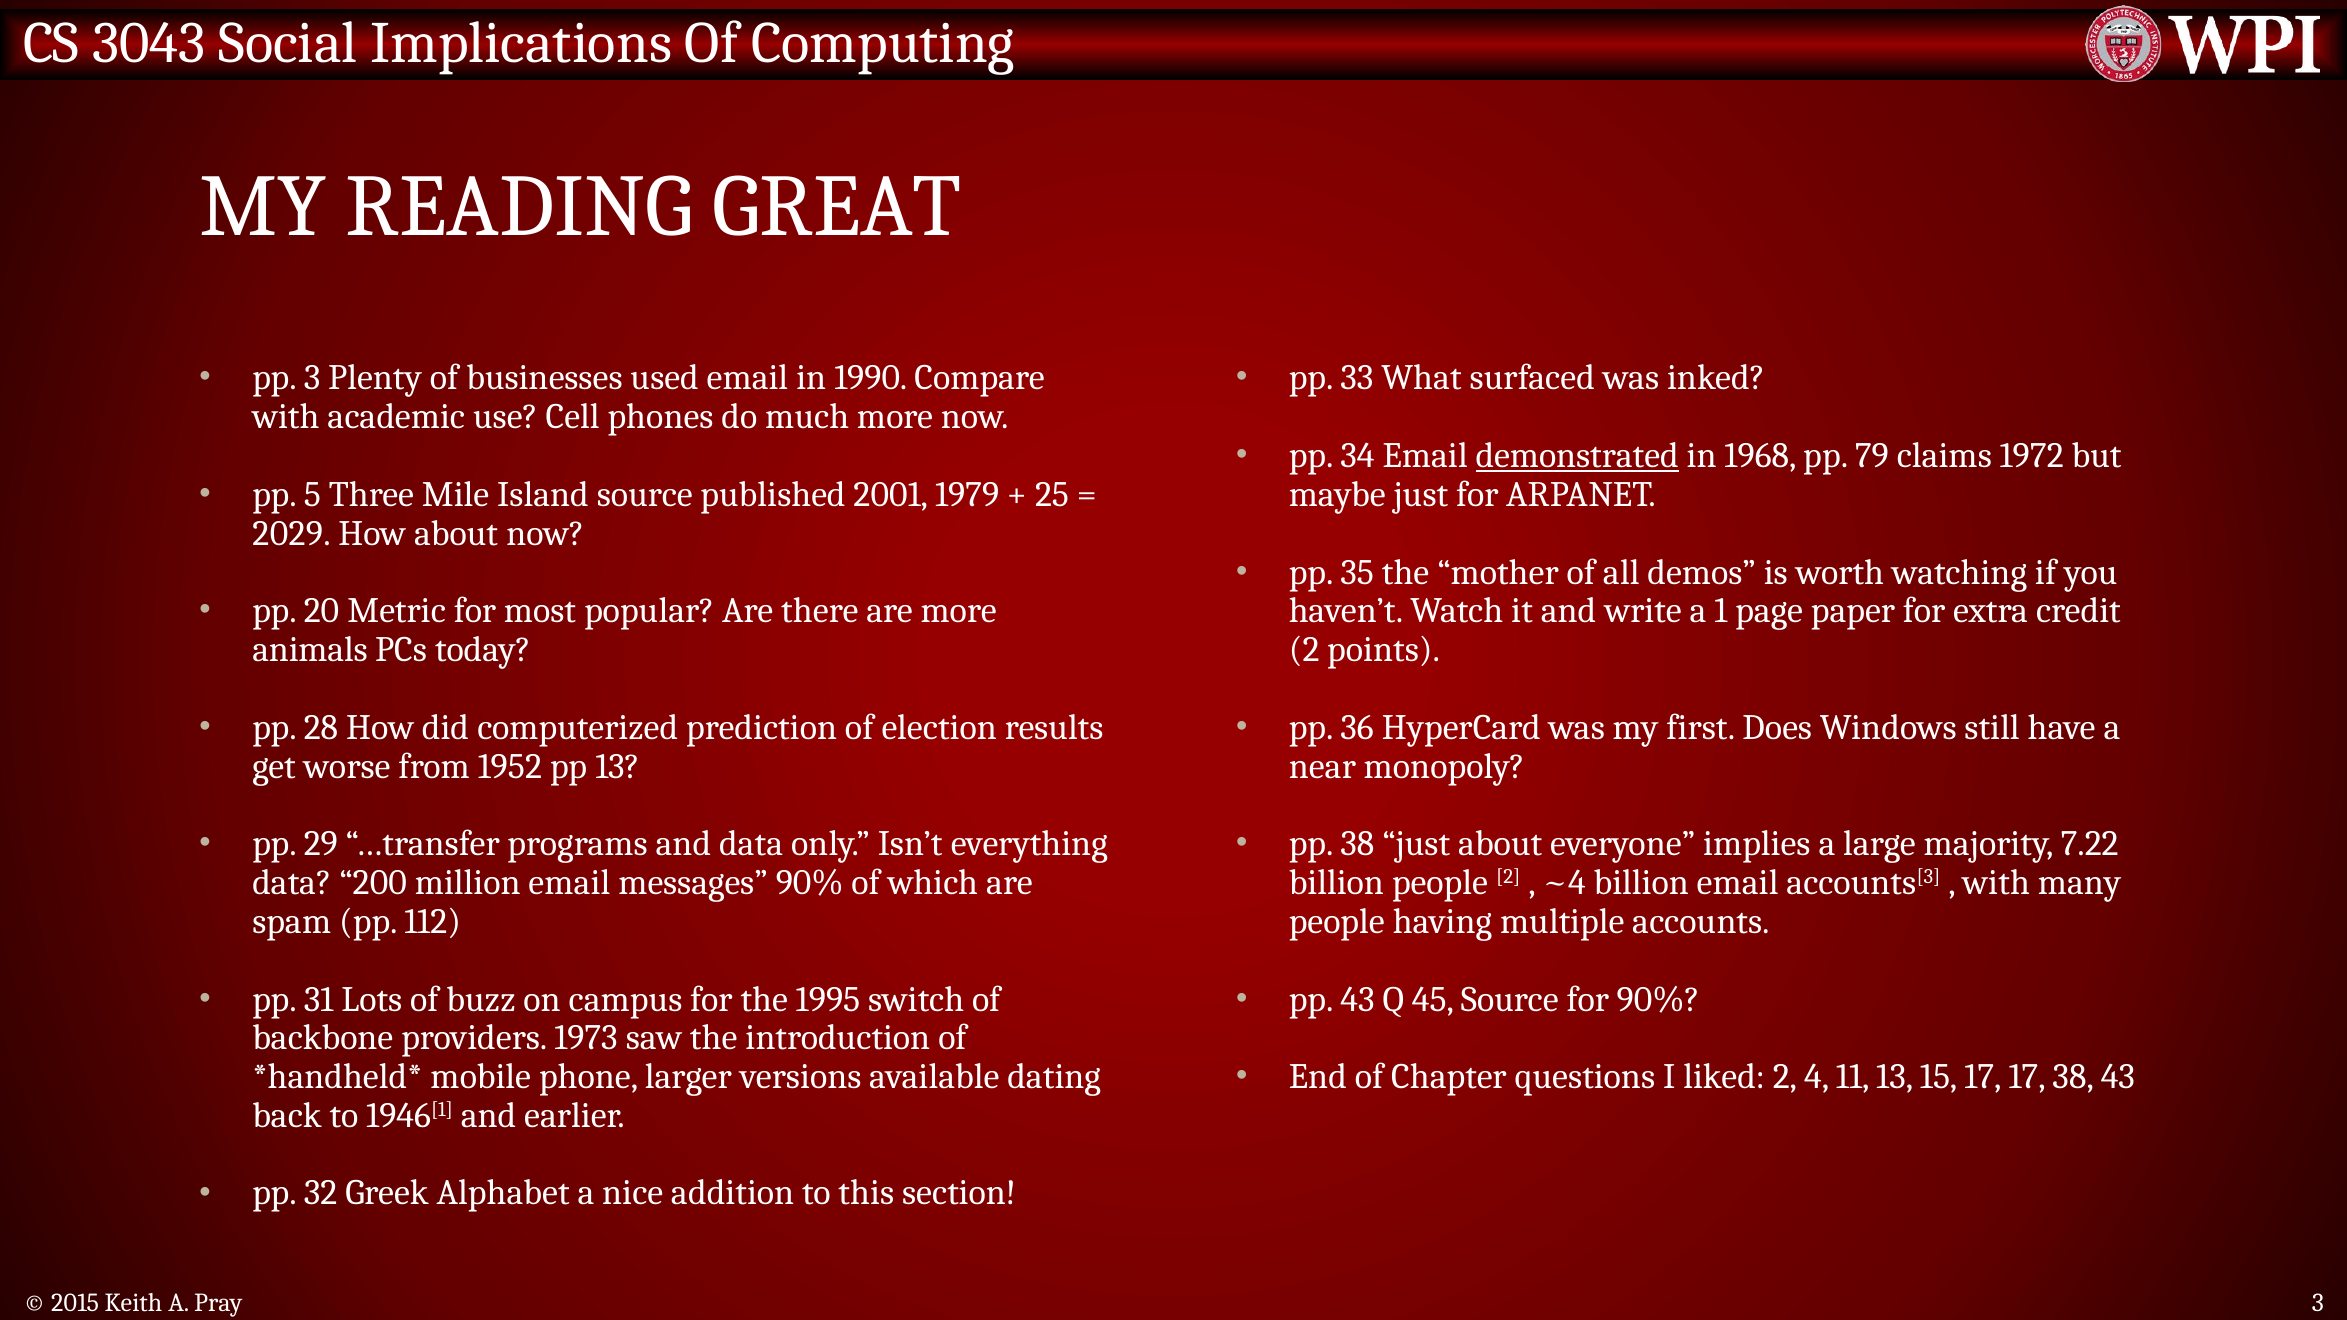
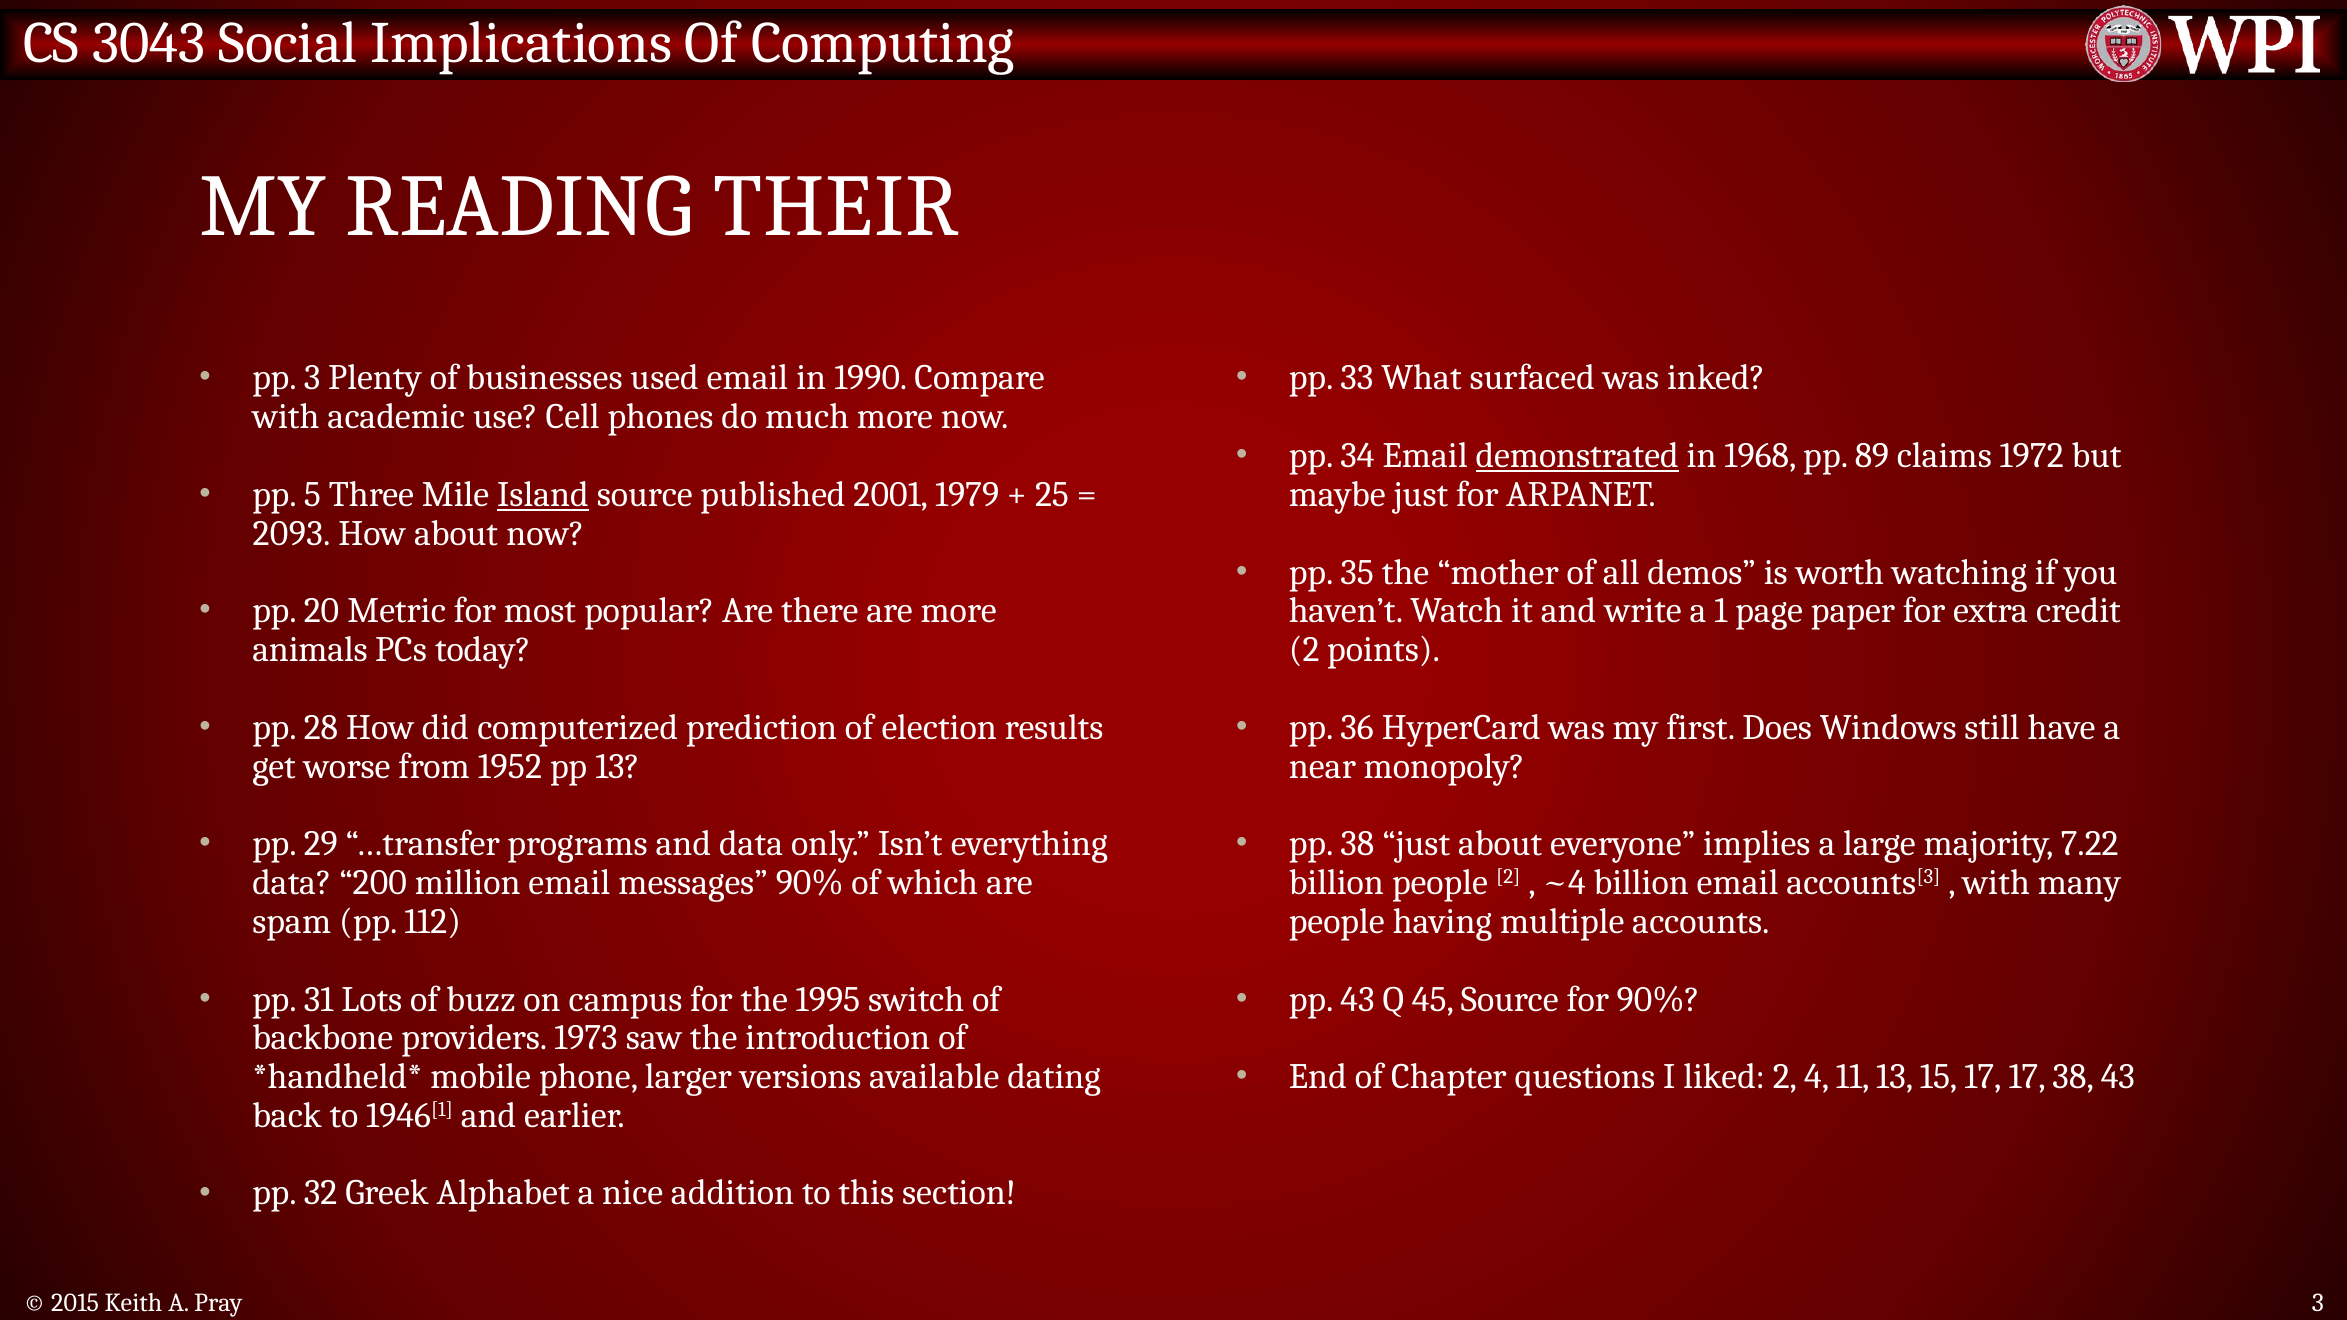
GREAT: GREAT -> THEIR (836, 206)
79: 79 -> 89 (1872, 456)
Island underline: none -> present (543, 495)
2029: 2029 -> 2093 (292, 533)
